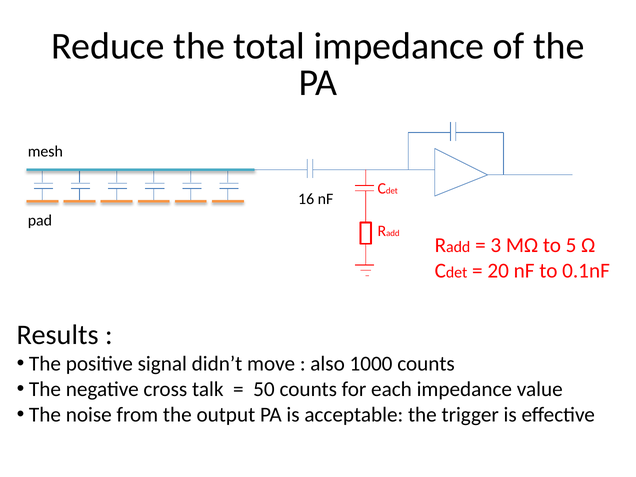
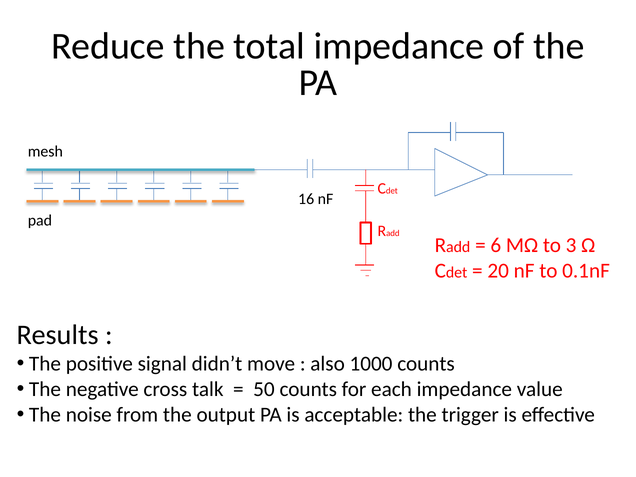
3: 3 -> 6 (496, 245)
5: 5 -> 3 (571, 245)
